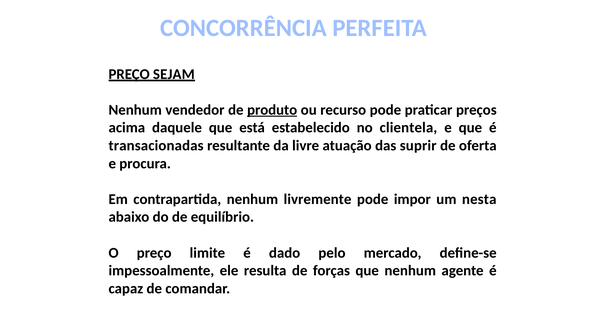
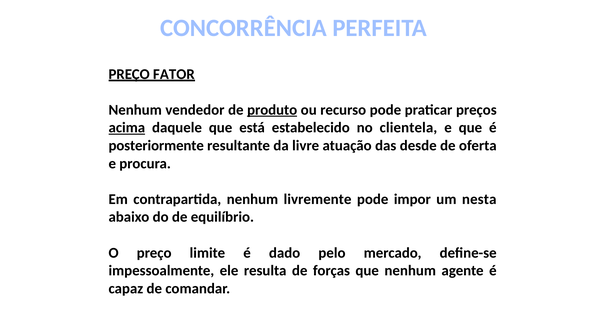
SEJAM: SEJAM -> FATOR (174, 74)
acima underline: none -> present (127, 128)
transacionadas: transacionadas -> posteriormente (156, 145)
suprir: suprir -> desde (418, 145)
